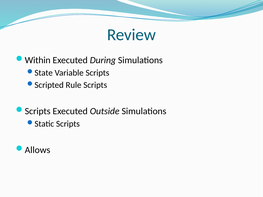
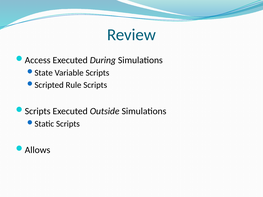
Within: Within -> Access (38, 60)
